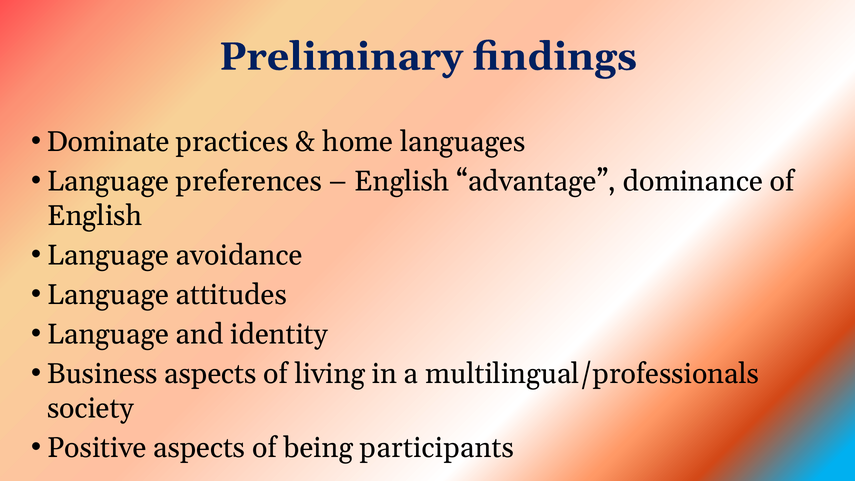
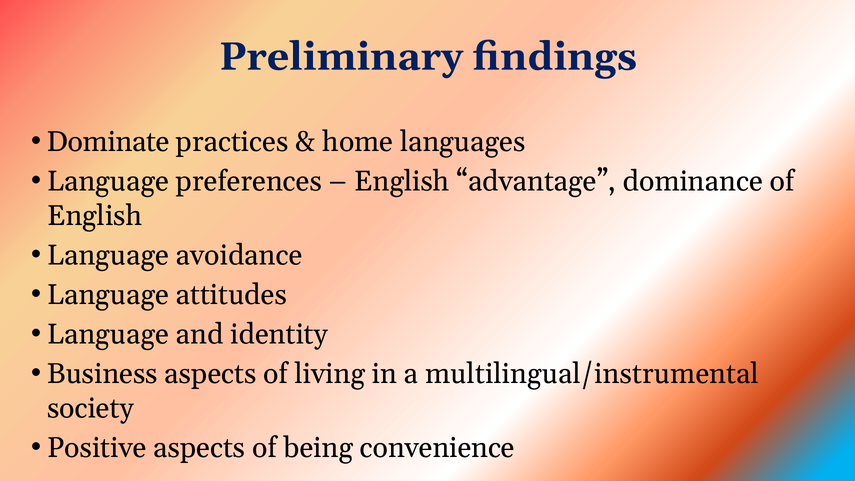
multilingual/professionals: multilingual/professionals -> multilingual/instrumental (592, 374)
participants: participants -> convenience (437, 448)
